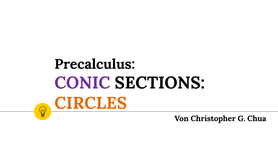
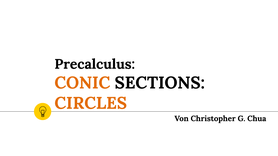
CONIC colour: purple -> orange (82, 83)
